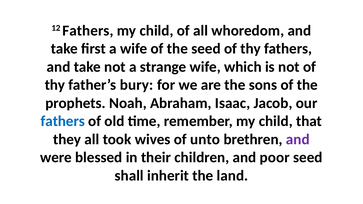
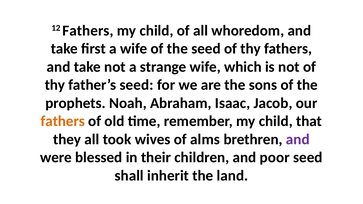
father’s bury: bury -> seed (137, 85)
fathers colour: blue -> orange (63, 121)
unto: unto -> alms (205, 139)
